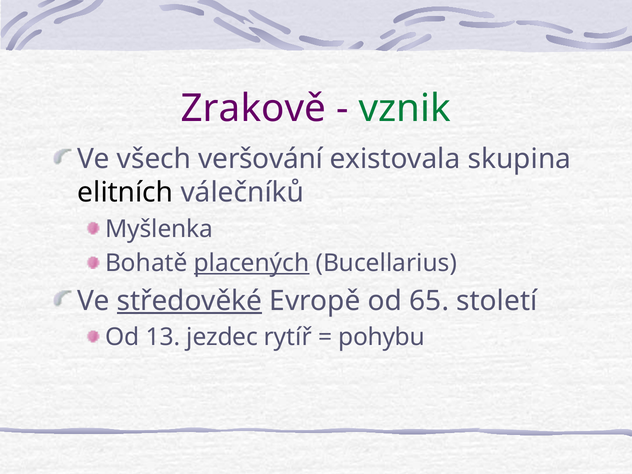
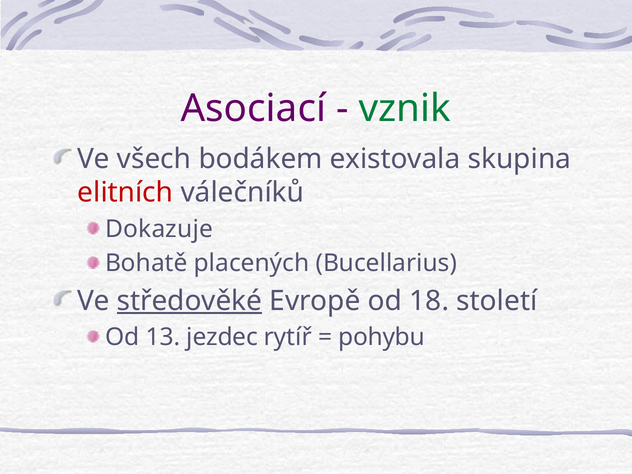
Zrakově: Zrakově -> Asociací (253, 108)
veršování: veršování -> bodákem (261, 159)
elitních colour: black -> red (125, 193)
Myšlenka: Myšlenka -> Dokazuje (159, 229)
placených underline: present -> none (252, 263)
65: 65 -> 18 (429, 301)
